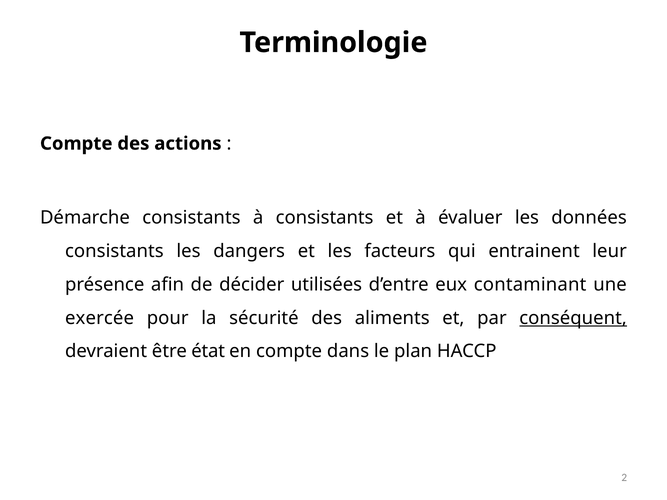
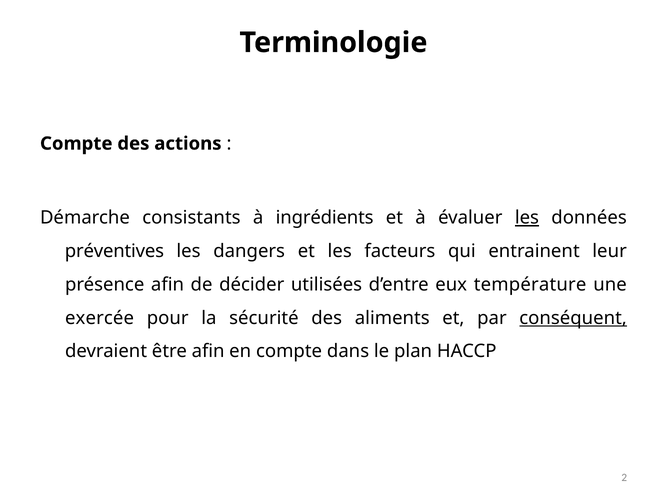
à consistants: consistants -> ingrédients (325, 218)
les underline: none -> present (527, 218)
consistants: consistants -> préventives (114, 251)
contaminant: contaminant -> température (530, 285)
être état: état -> afin (208, 351)
